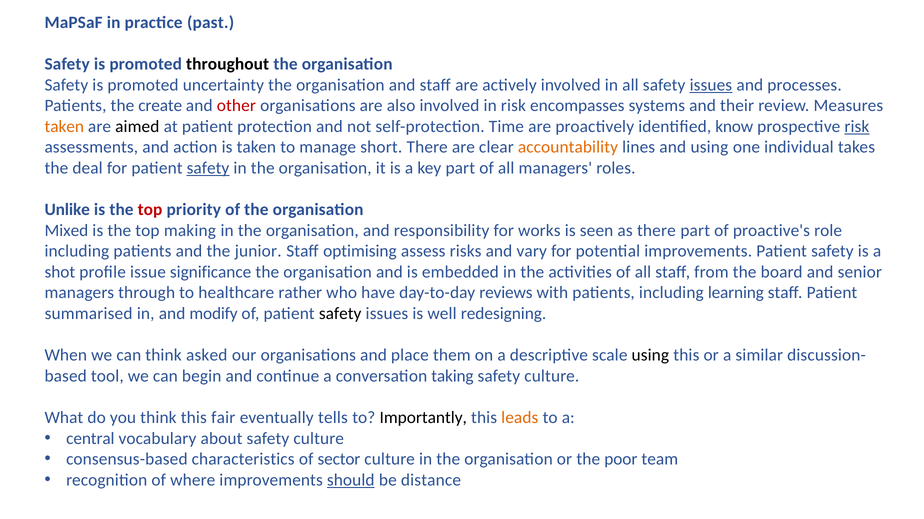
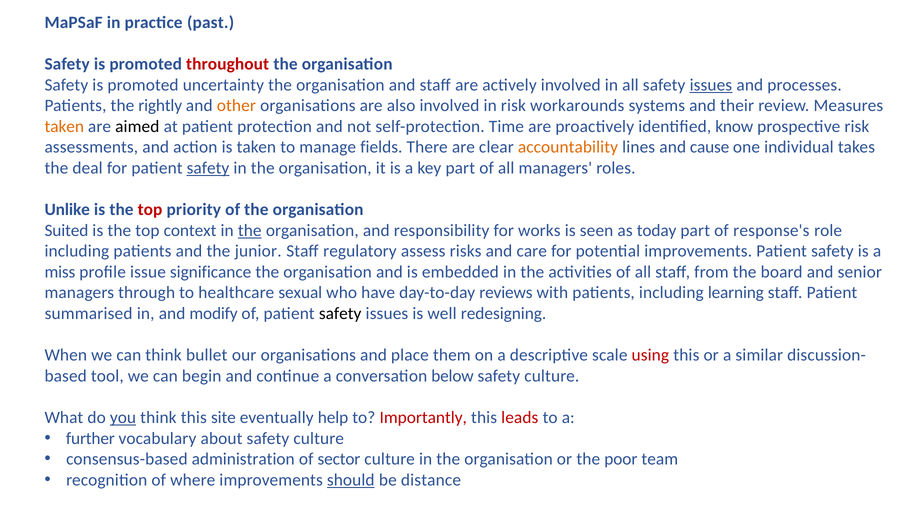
throughout colour: black -> red (228, 64)
create: create -> rightly (160, 106)
other colour: red -> orange (236, 106)
encompasses: encompasses -> workarounds (577, 106)
risk underline: present -> none (857, 127)
short: short -> fields (381, 147)
and using: using -> cause (710, 147)
Mixed: Mixed -> Suited (66, 231)
making: making -> context (190, 231)
the underline: none -> present (250, 231)
as there: there -> today (657, 231)
proactive's: proactive's -> response's (771, 231)
optimising: optimising -> regulatory (360, 252)
vary: vary -> care (532, 252)
shot: shot -> miss (60, 272)
rather: rather -> sexual (300, 293)
asked: asked -> bullet (207, 356)
using colour: black -> red (650, 356)
taking: taking -> below (452, 376)
you underline: none -> present (123, 418)
fair: fair -> site (223, 418)
tells: tells -> help (333, 418)
Importantly colour: black -> red (423, 418)
leads colour: orange -> red (520, 418)
central: central -> further (90, 439)
characteristics: characteristics -> administration (243, 460)
